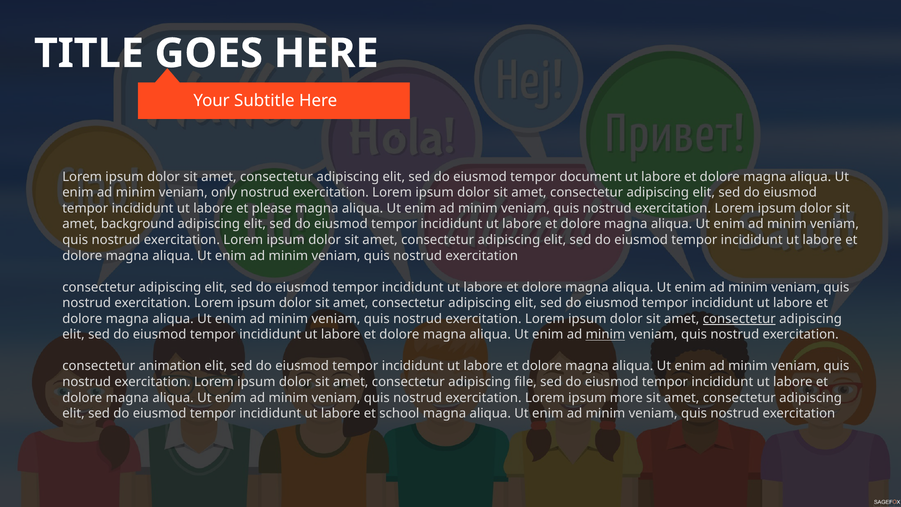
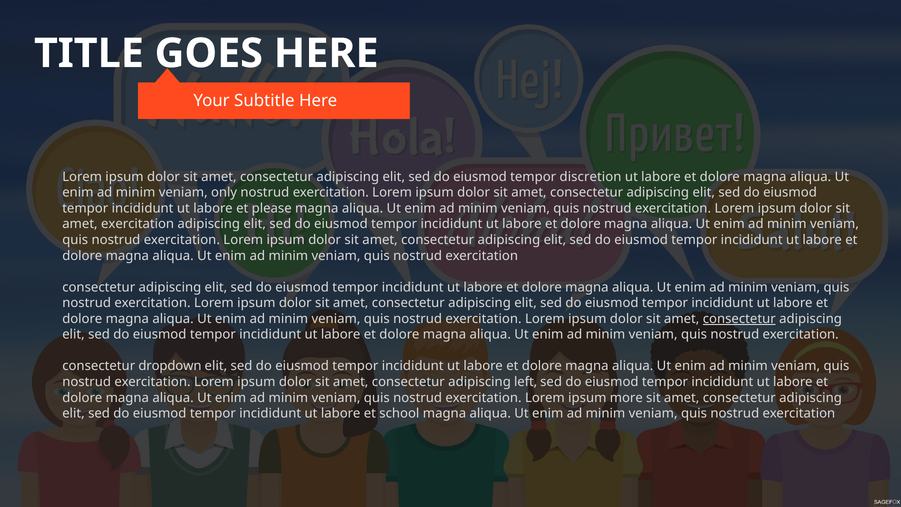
document: document -> discretion (591, 177)
amet background: background -> exercitation (138, 224)
minim underline: present -> none (605, 334)
animation: animation -> dropdown (170, 366)
file: file -> left (526, 382)
